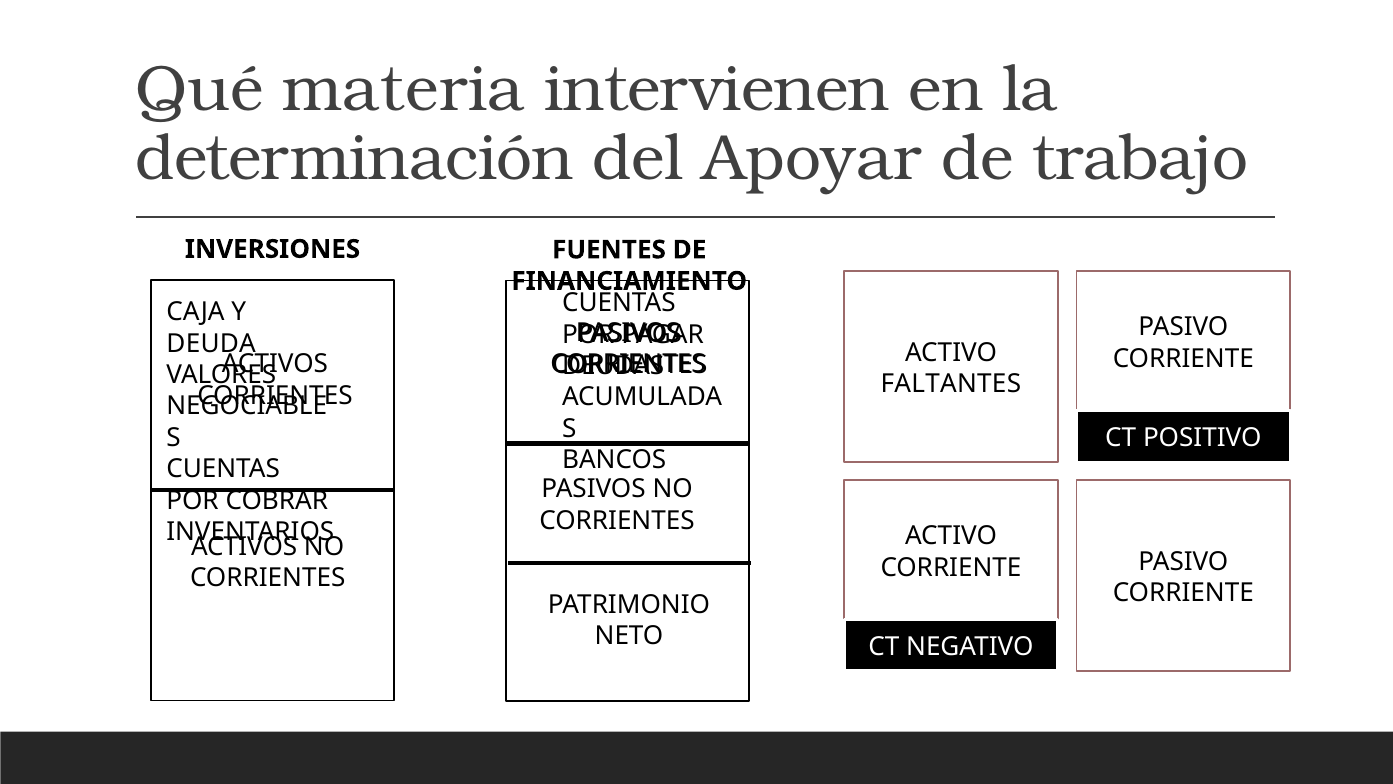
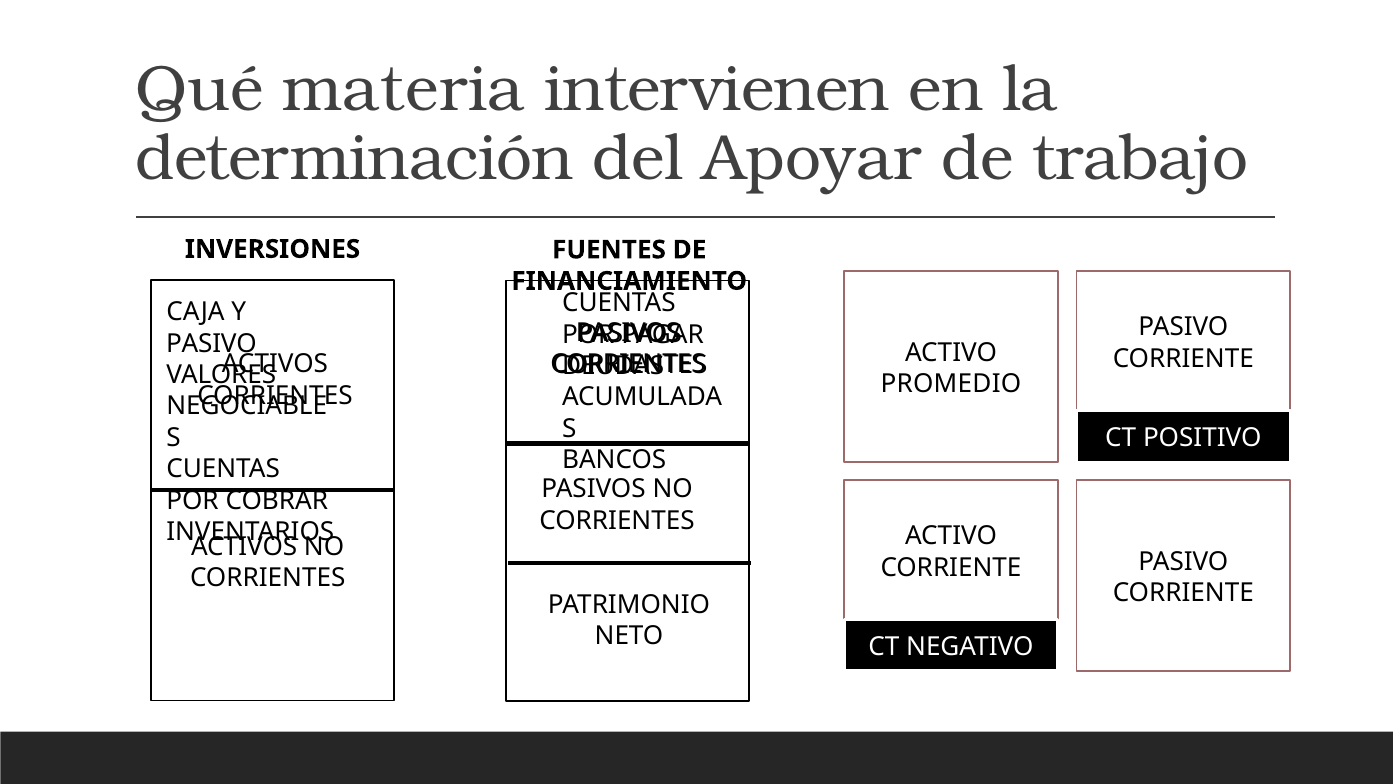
DEUDA: DEUDA -> PASIVO (211, 343)
FALTANTES: FALTANTES -> PROMEDIO (951, 384)
